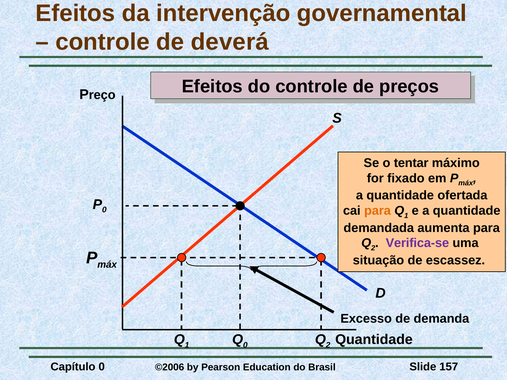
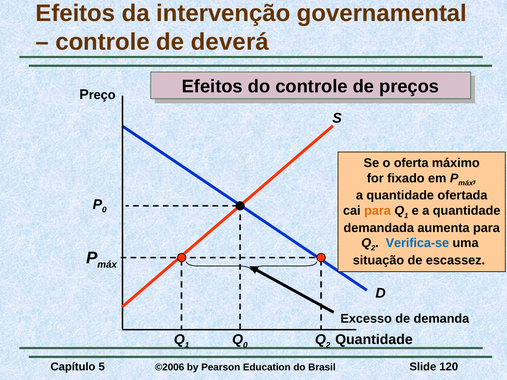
tentar: tentar -> oferta (411, 163)
Verifica-se colour: purple -> blue (417, 243)
Capítulo 0: 0 -> 5 (102, 367)
157: 157 -> 120 (449, 367)
